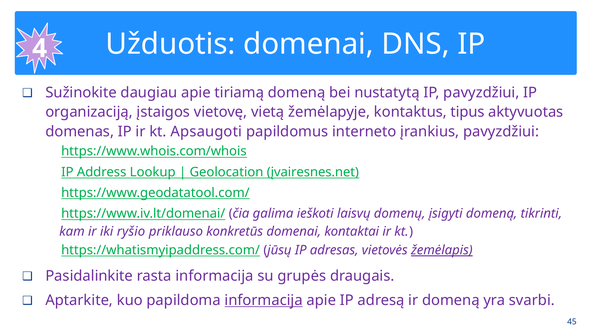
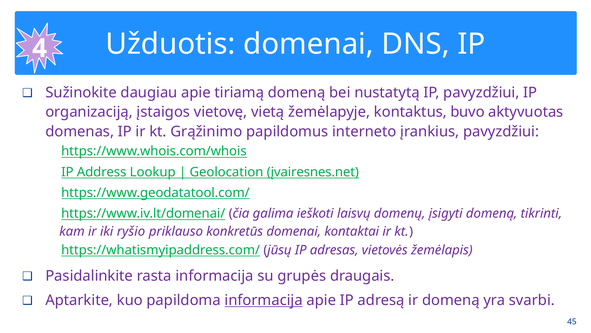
tipus: tipus -> buvo (467, 112)
Apsaugoti: Apsaugoti -> Grąžinimo (206, 131)
žemėlapis underline: present -> none (442, 250)
